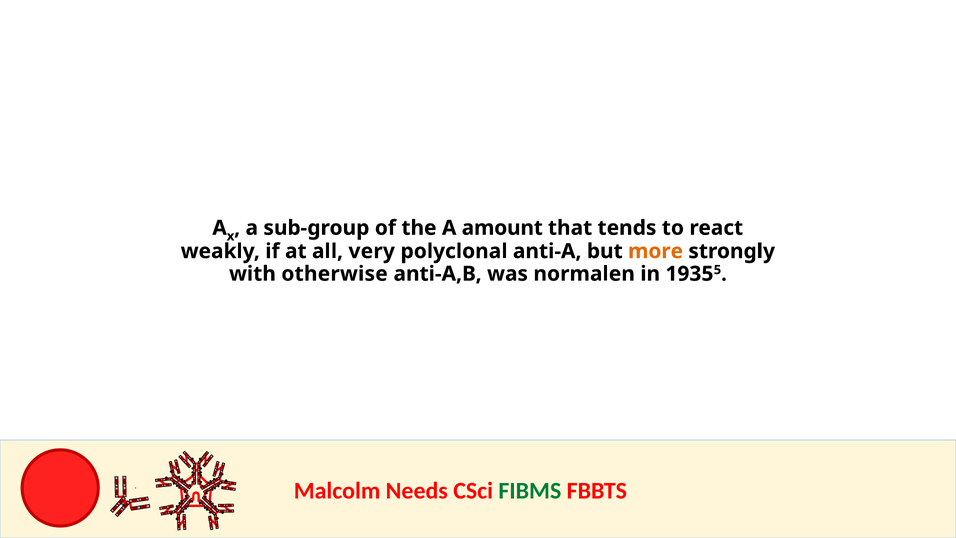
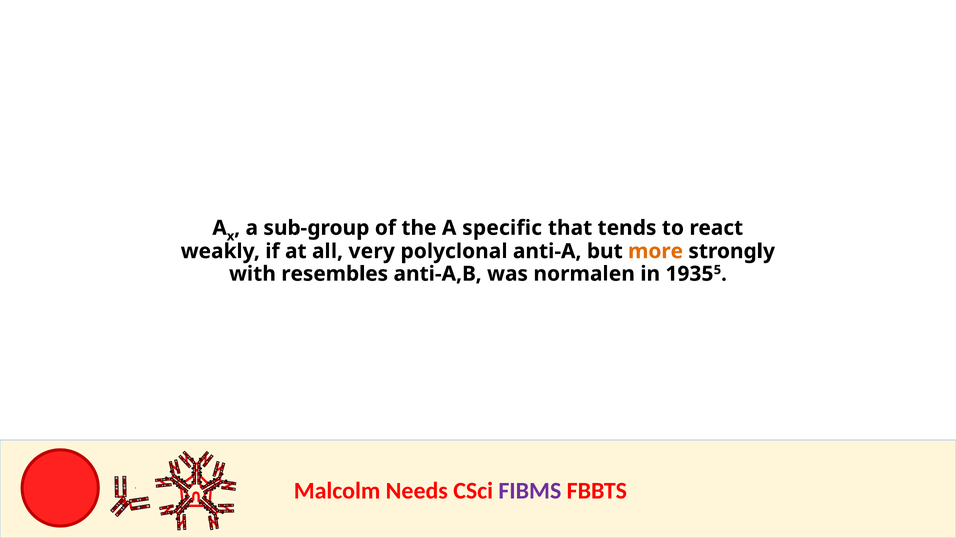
amount: amount -> specific (502, 228)
otherwise: otherwise -> resembles (335, 274)
FIBMS colour: green -> purple (530, 490)
